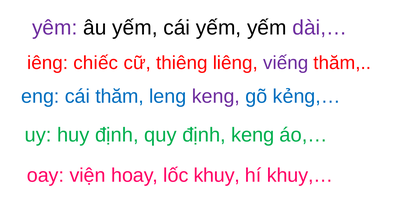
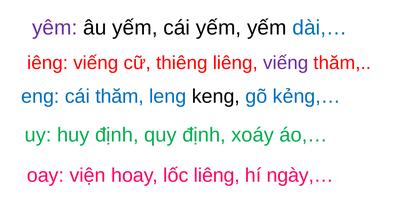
dài,… colour: purple -> blue (320, 28)
iêng chiếc: chiếc -> viếng (96, 63)
keng colour: purple -> black (216, 96)
định keng: keng -> xoáy (253, 135)
lốc khuy: khuy -> liêng (217, 175)
khuy,…: khuy,… -> ngày,… (300, 175)
